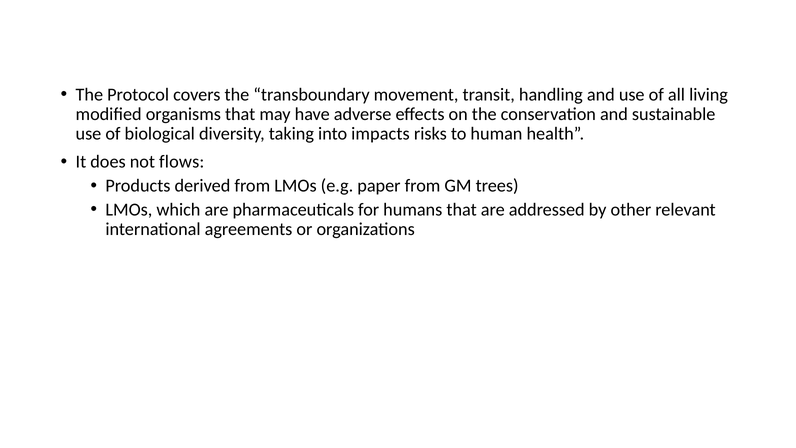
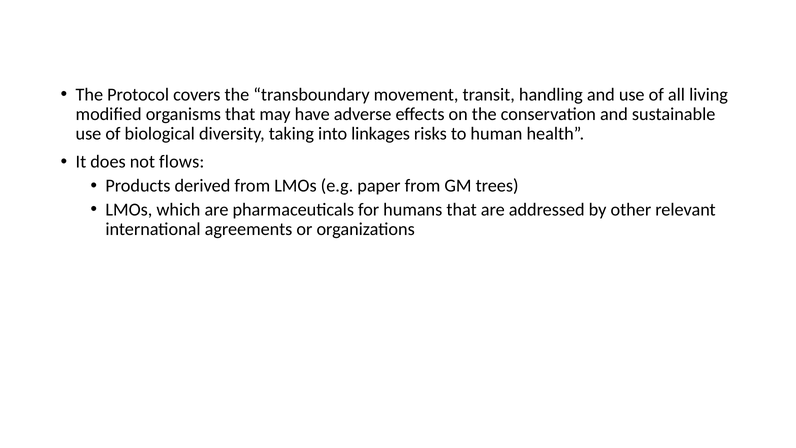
impacts: impacts -> linkages (381, 134)
